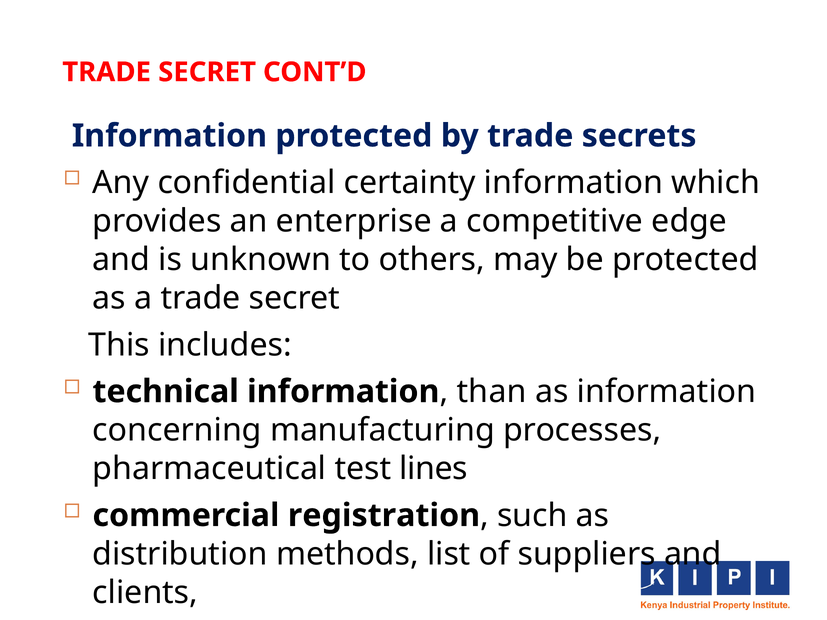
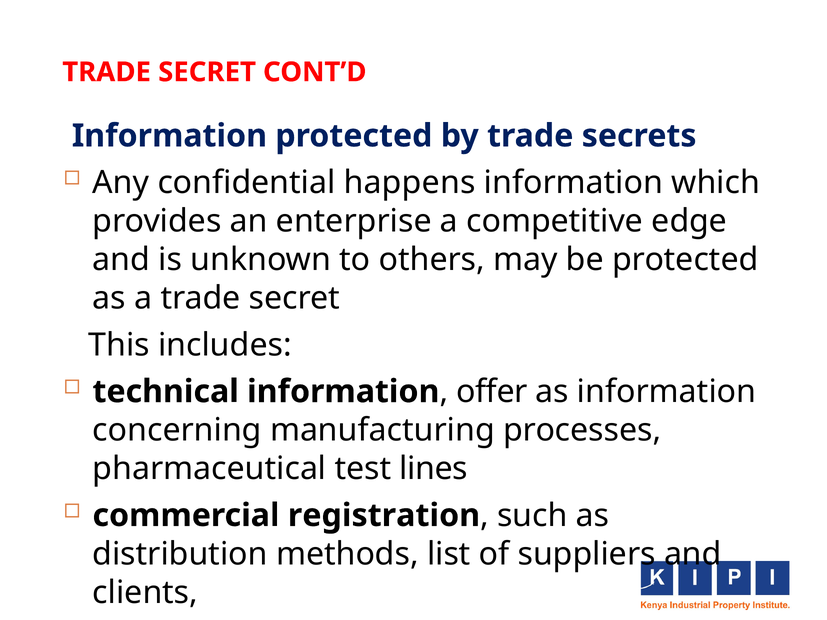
certainty: certainty -> happens (410, 183)
than: than -> offer (492, 392)
